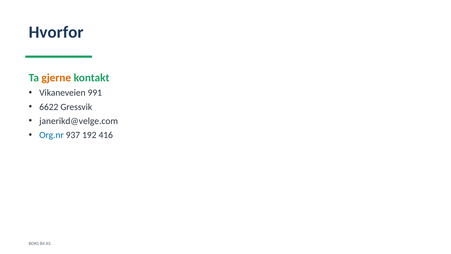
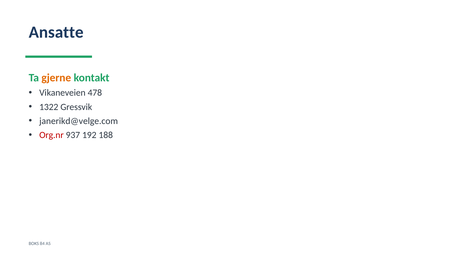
Hvorfor: Hvorfor -> Ansatte (56, 32)
991: 991 -> 478 (95, 93)
6622: 6622 -> 1322 (49, 107)
Org.nr colour: blue -> red (51, 135)
416: 416 -> 188 (106, 135)
